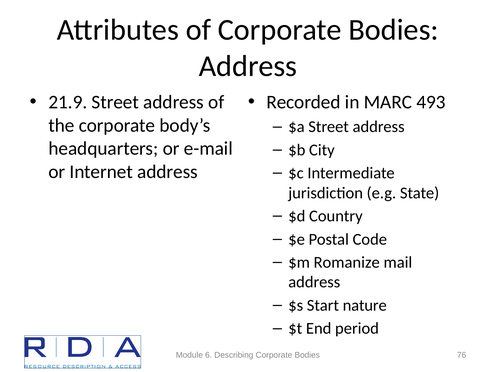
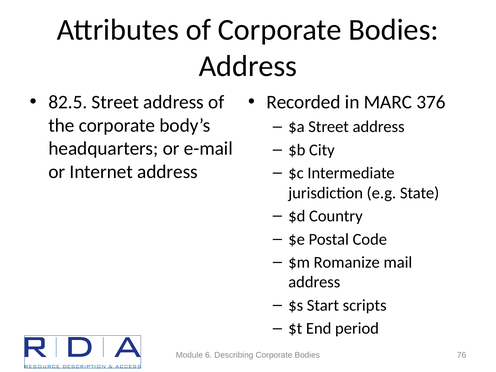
21.9: 21.9 -> 82.5 (68, 102)
493: 493 -> 376 (431, 102)
nature: nature -> scripts (365, 305)
